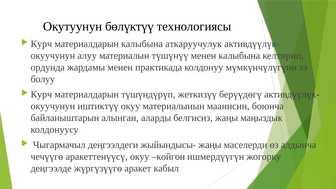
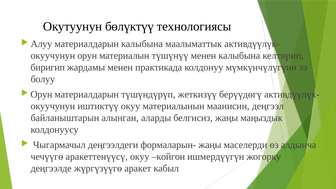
Курч: Курч -> Алуу (41, 44)
аткаруучулук: аткаруучулук -> маалыматтык (194, 44)
окуучунун алуу: алуу -> орун (87, 56)
ордунда: ордунда -> биригип (48, 67)
Курч: Курч -> Орун (41, 94)
боюнча: боюнча -> деңгээл (268, 106)
жыйындысы-: жыйындысы- -> формаларын- (168, 145)
